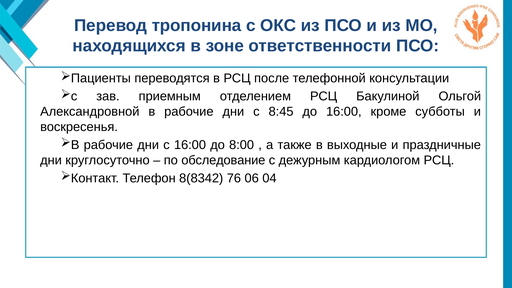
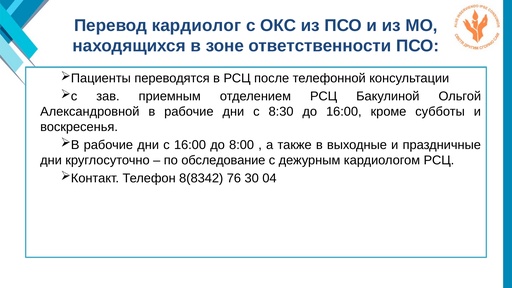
тропонина: тропонина -> кардиолог (196, 25)
8:45: 8:45 -> 8:30 (281, 112)
06: 06 -> 30 (252, 178)
